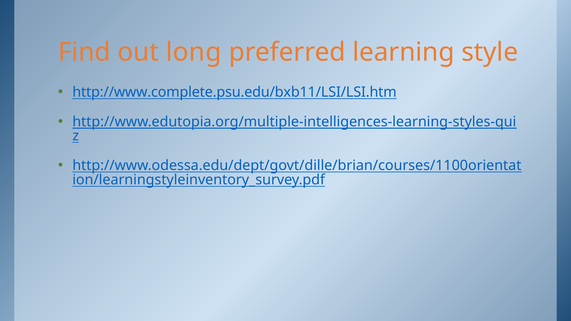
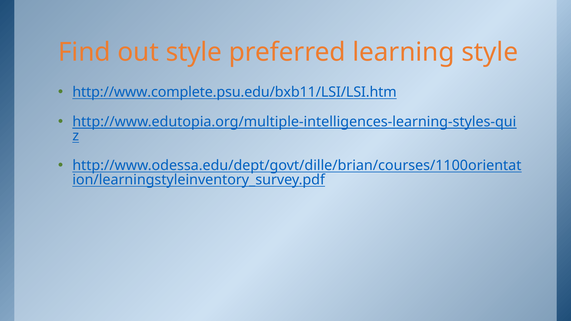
out long: long -> style (194, 52)
